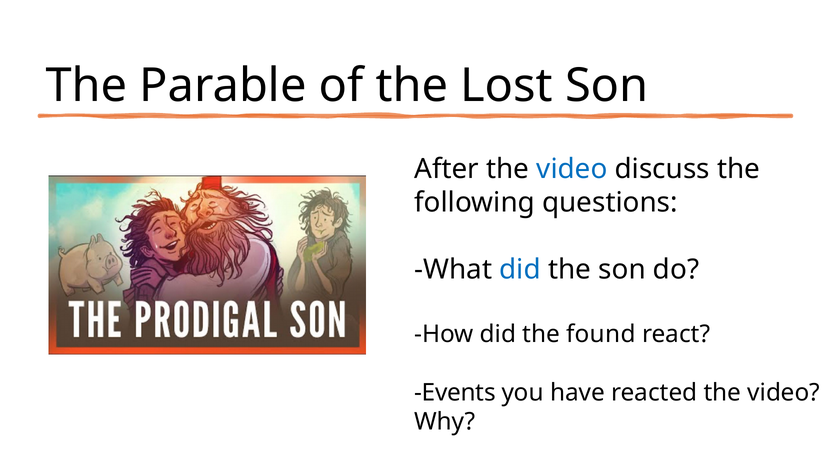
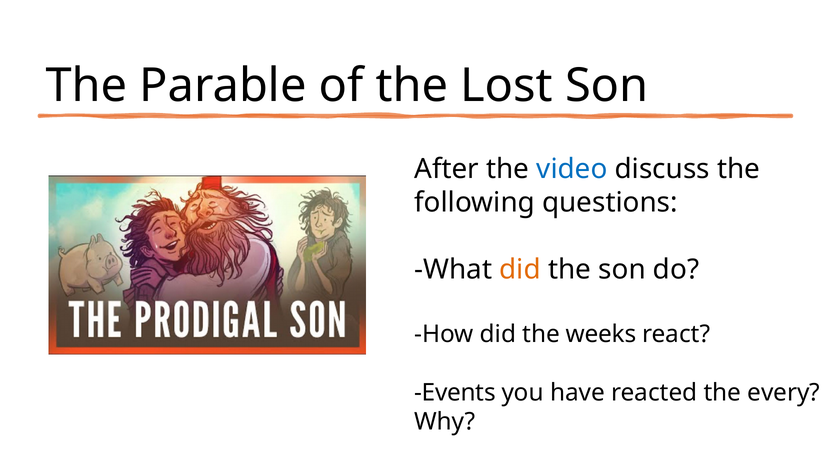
did colour: blue -> orange (520, 270)
found: found -> weeks (601, 334)
reacted the video: video -> every (784, 393)
